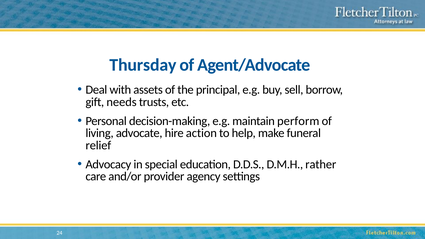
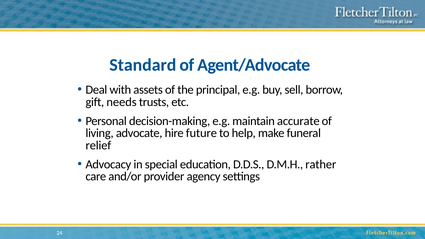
Thursday: Thursday -> Standard (143, 65)
perform: perform -> accurate (298, 121)
action: action -> future (201, 133)
